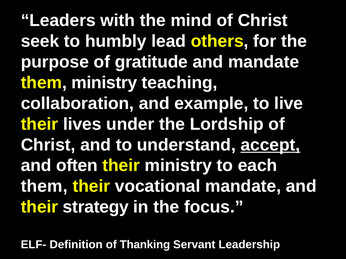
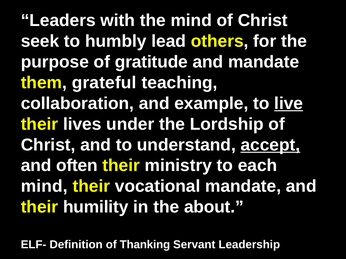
them ministry: ministry -> grateful (104, 83)
live underline: none -> present (289, 104)
them: them -> mind (44, 187)
strategy: strategy -> humility (96, 207)
focus: focus -> about (214, 207)
